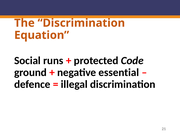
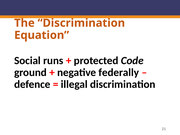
essential: essential -> federally (119, 72)
